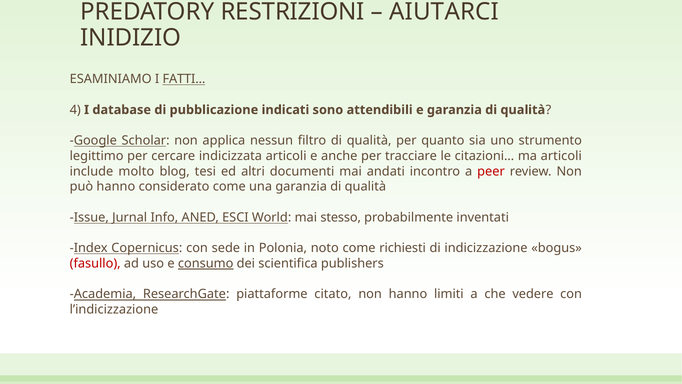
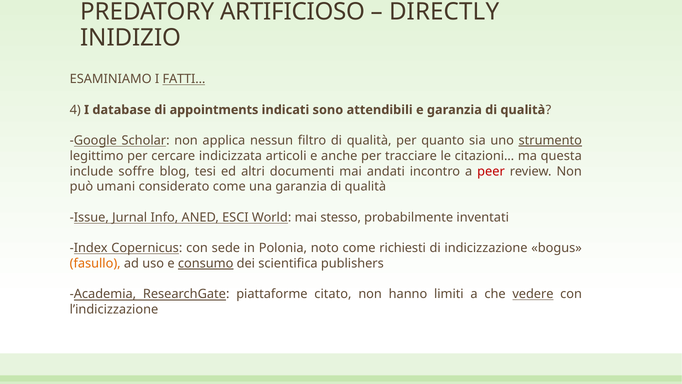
RESTRIZIONI: RESTRIZIONI -> ARTIFICIOSO (293, 12)
AIUTARCI: AIUTARCI -> DIRECTLY (444, 12)
pubblicazione: pubblicazione -> appointments (214, 110)
strumento underline: none -> present (550, 140)
ma articoli: articoli -> questa (561, 156)
molto: molto -> soffre (136, 171)
può hanno: hanno -> umani (116, 186)
fasullo colour: red -> orange (95, 263)
vedere underline: none -> present (533, 294)
